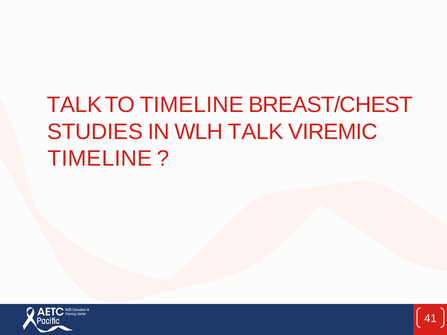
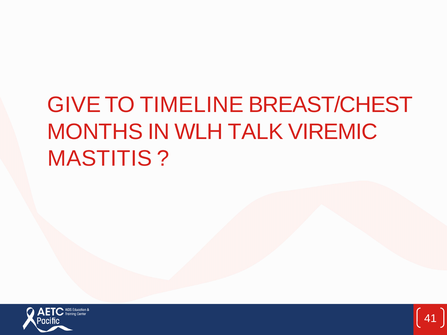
TALK: TALK -> GIVE (74, 105)
STUDIES: STUDIES -> MONTHS (95, 132)
TIMELINE: TIMELINE -> MASTITIS (100, 159)
